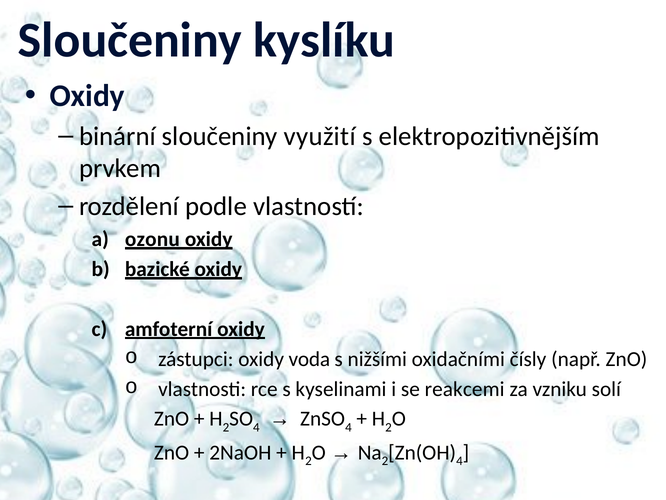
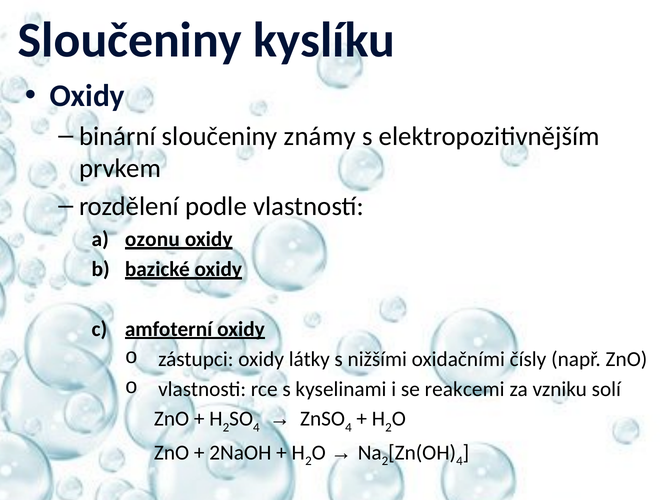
využití: využití -> známy (320, 136)
voda: voda -> látky (309, 359)
